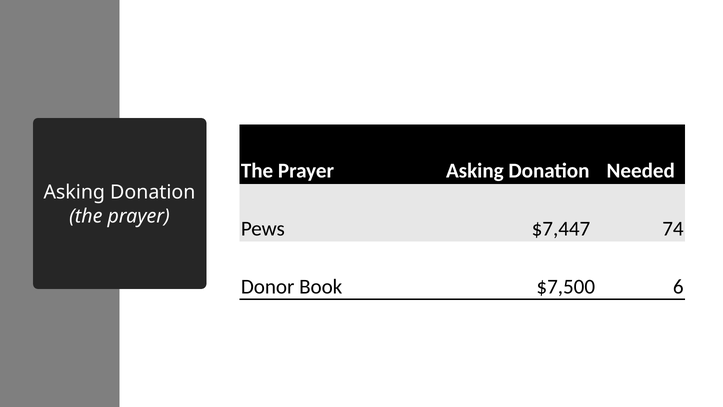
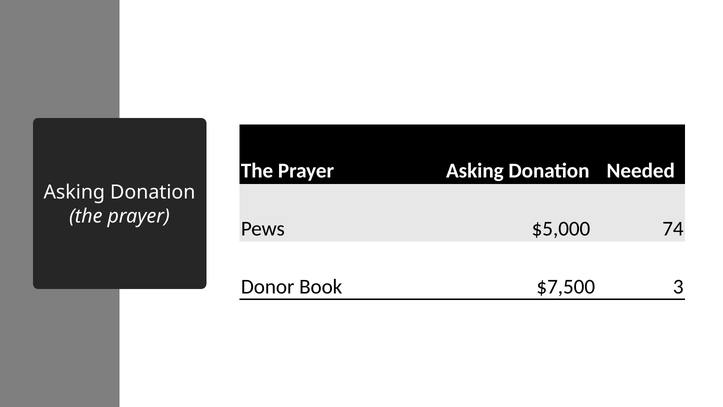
$7,447: $7,447 -> $5,000 (561, 228)
6: 6 -> 3 (678, 286)
